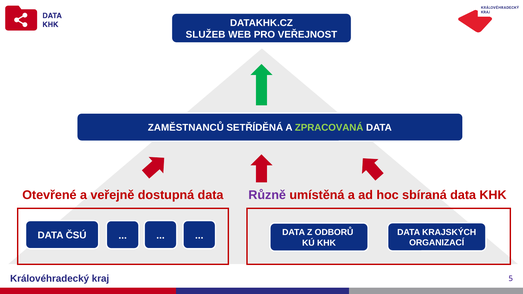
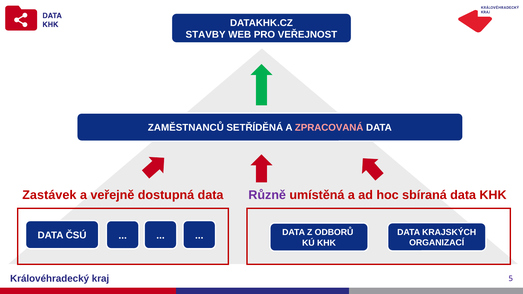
SLUŽEB: SLUŽEB -> STAVBY (206, 35)
ZPRACOVANÁ colour: light green -> pink (329, 128)
Otevřené: Otevřené -> Zastávek (49, 195)
